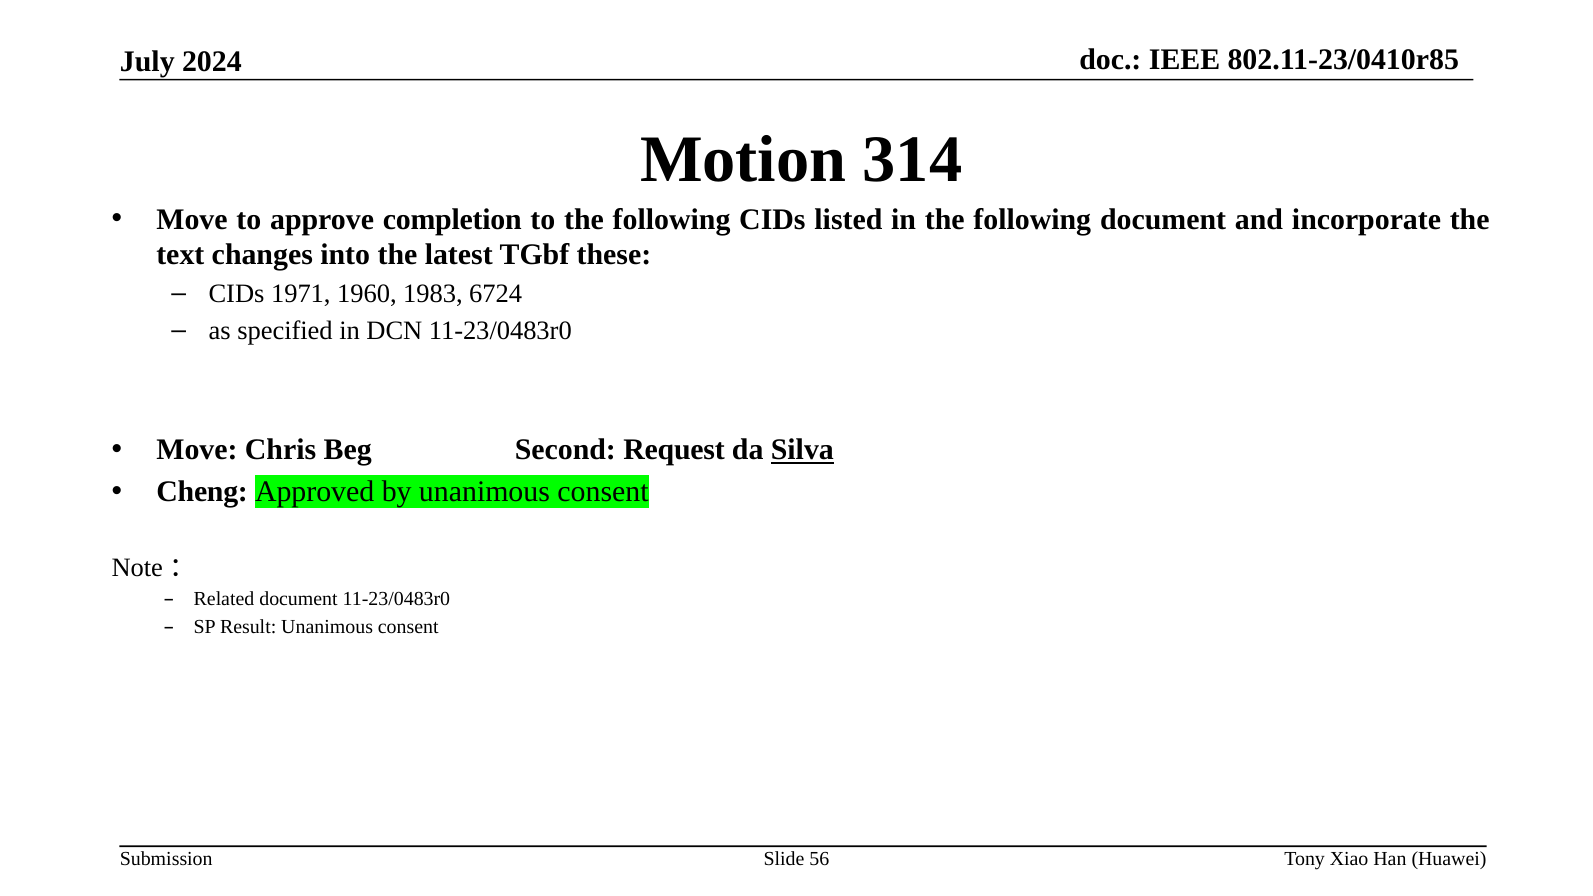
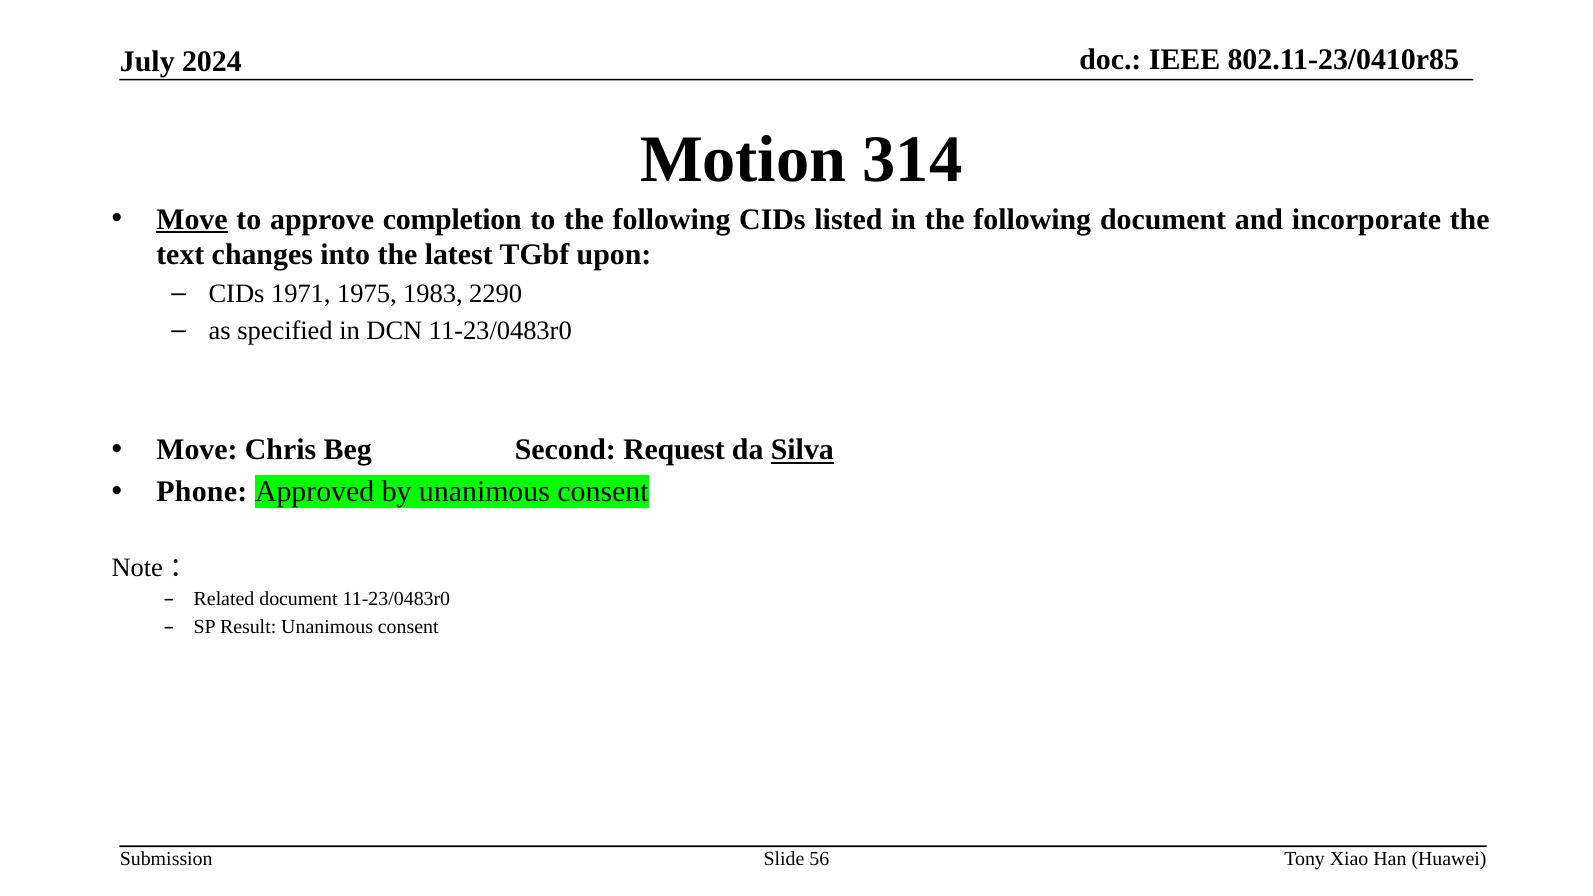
Move underline: none -> present (192, 219)
these: these -> upon (614, 255)
1960: 1960 -> 1975 (367, 294)
6724: 6724 -> 2290 (496, 294)
Cheng: Cheng -> Phone (202, 492)
